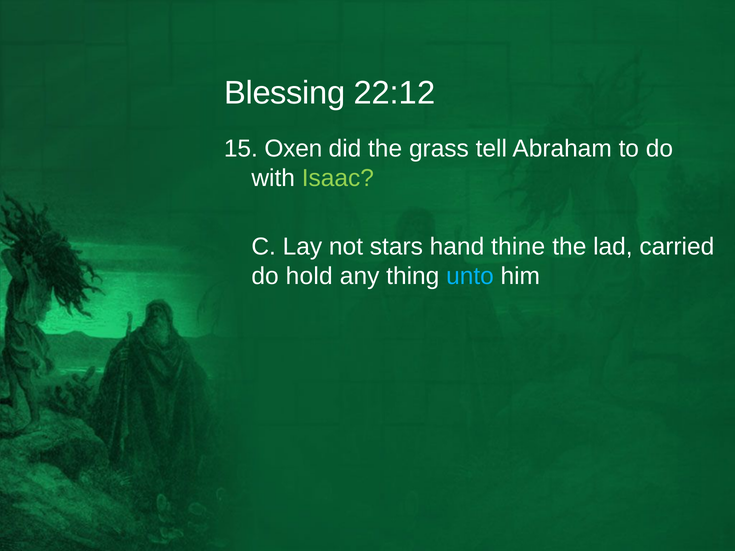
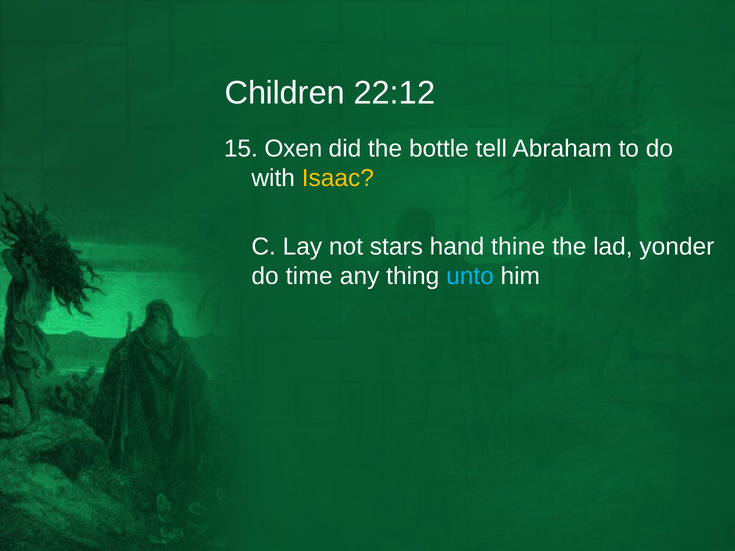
Blessing: Blessing -> Children (285, 93)
grass: grass -> bottle (439, 149)
Isaac colour: light green -> yellow (338, 178)
carried: carried -> yonder (677, 247)
hold: hold -> time (309, 276)
